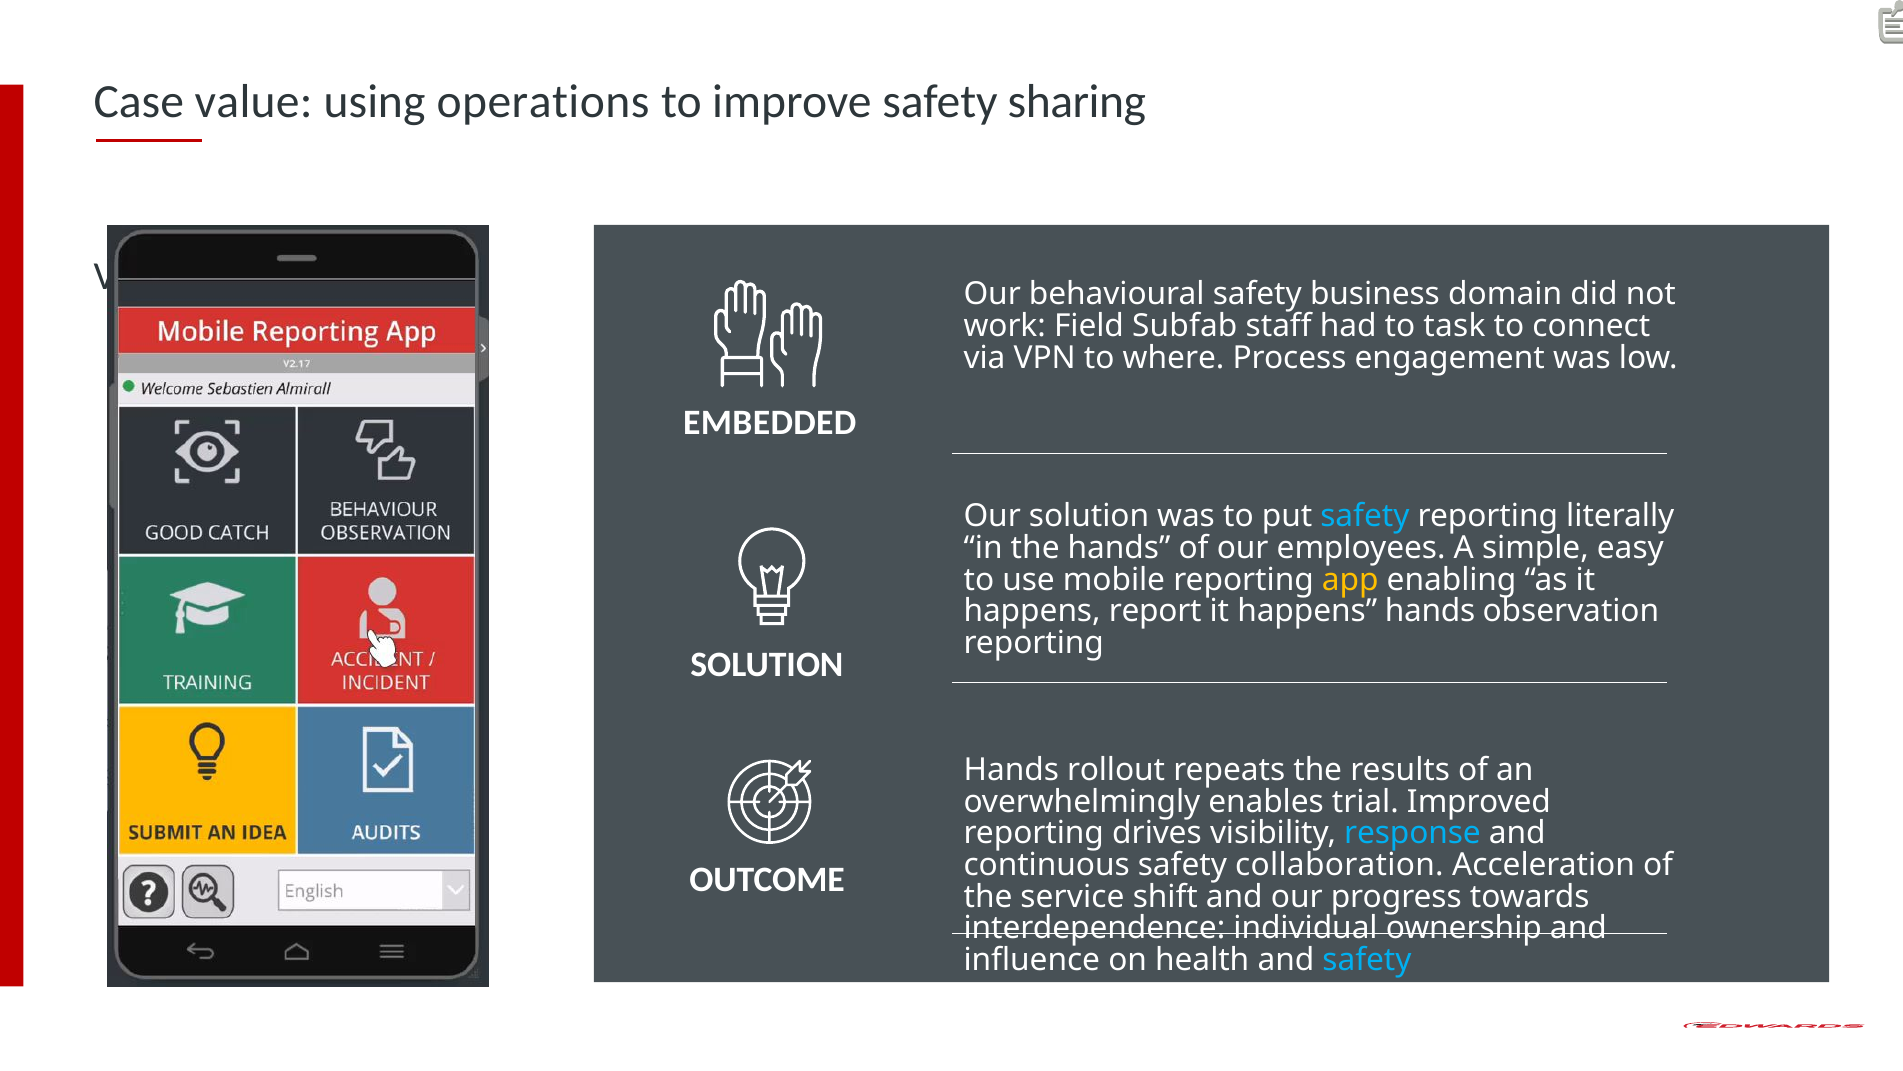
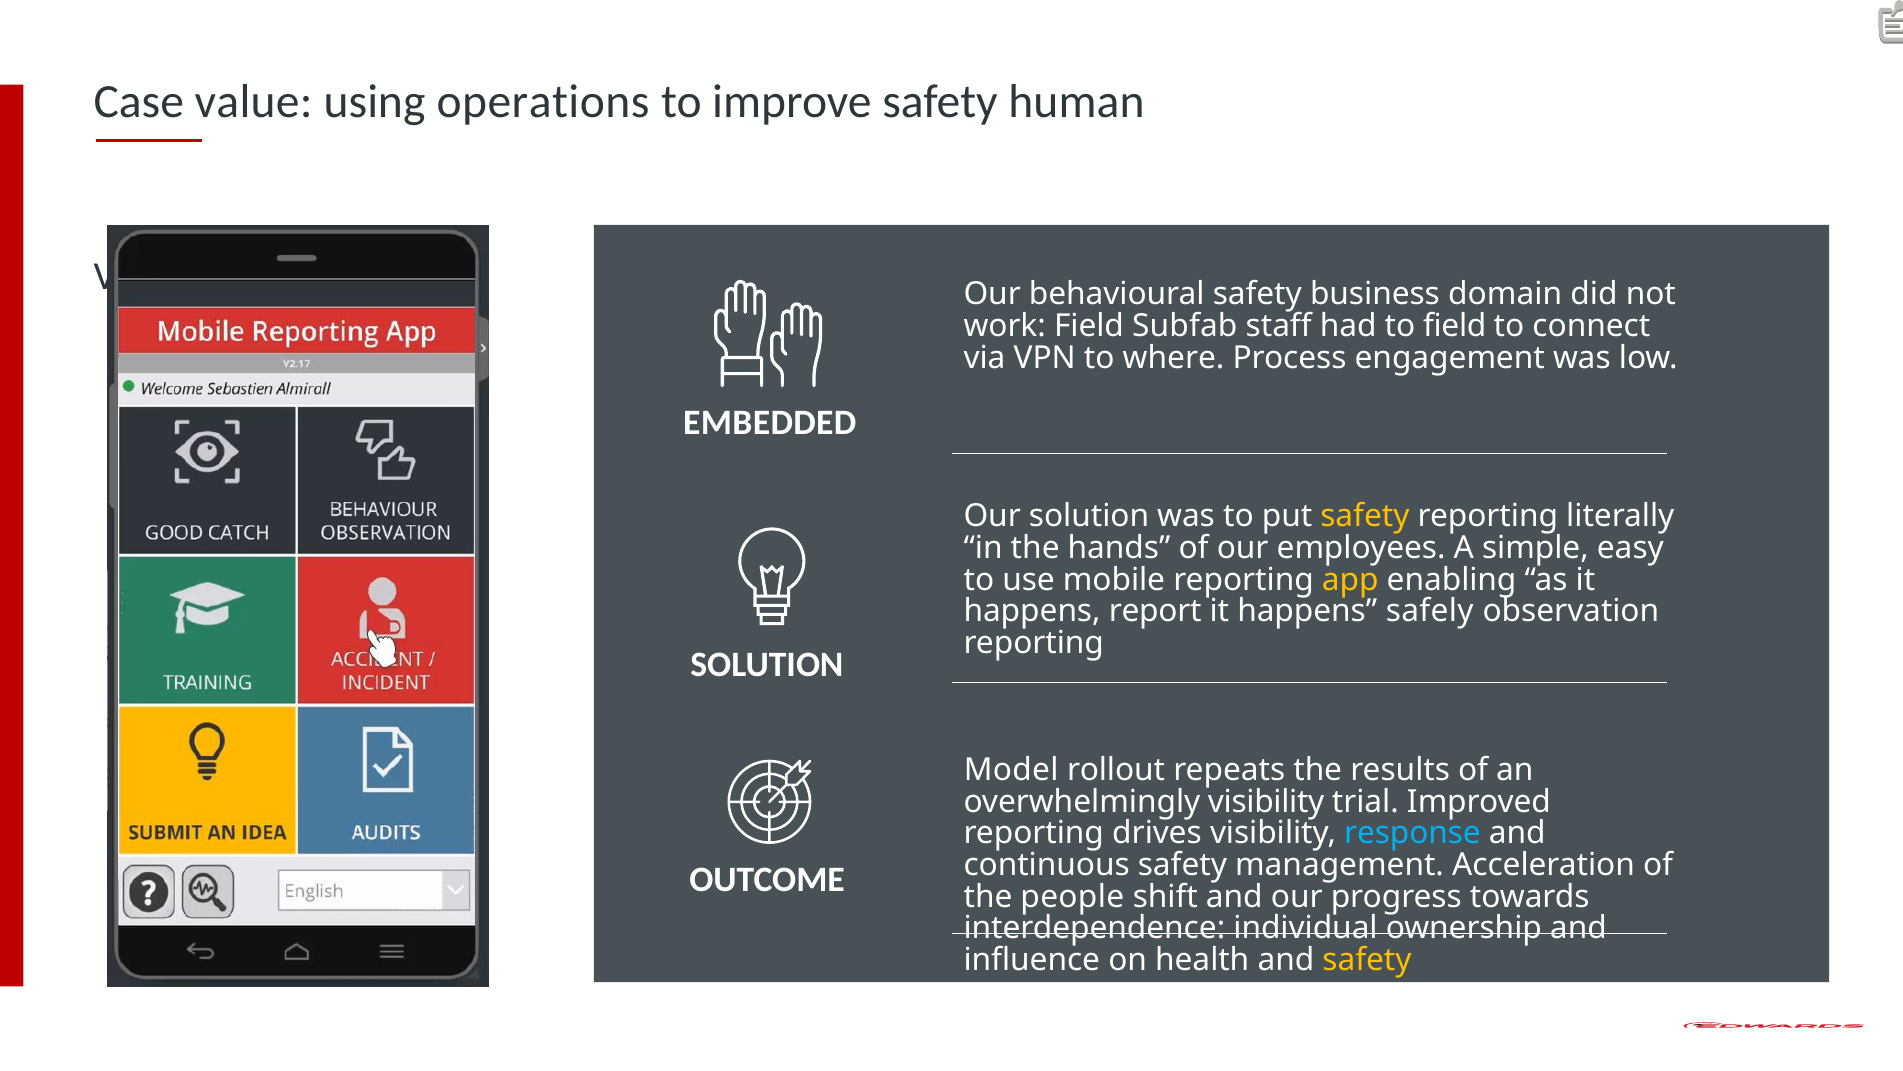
sharing: sharing -> human (1077, 101)
to task: task -> field (1455, 326)
safety colour: light blue -> yellow (1365, 516)
happens hands: hands -> safely (1430, 611)
Hands: Hands -> Model (1011, 769)
overwhelmingly enables: enables -> visibility (1266, 801)
collaboration: collaboration -> management (1340, 865)
service: service -> people (1072, 896)
safety colour: light blue -> yellow (1367, 960)
